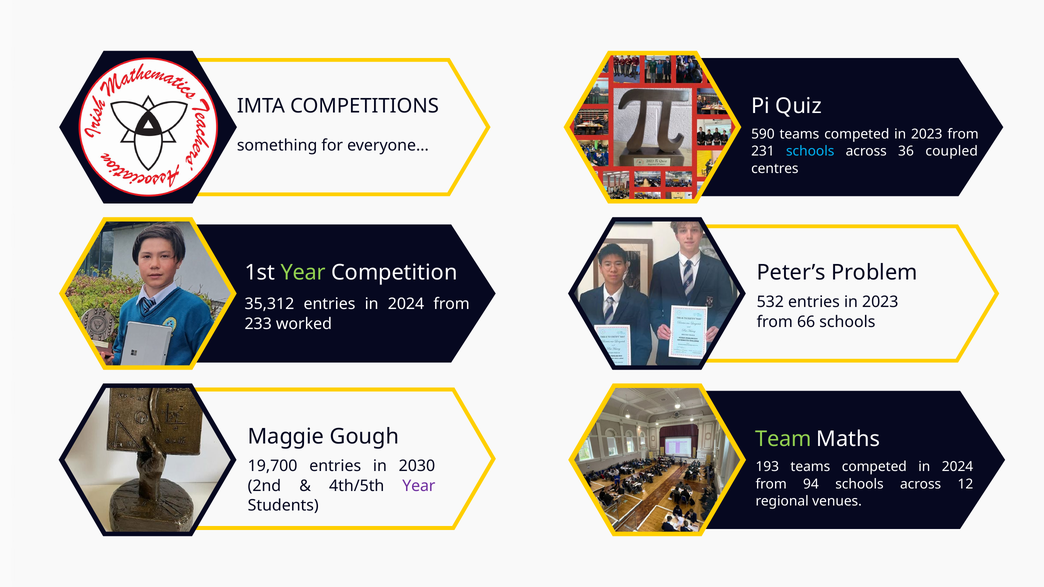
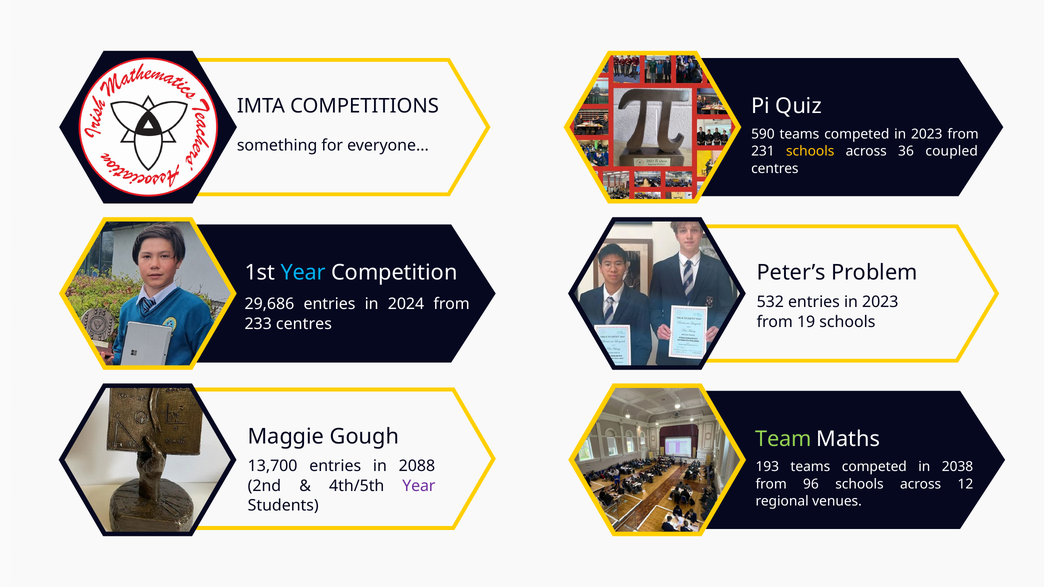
schools colour: light blue -> yellow (810, 151)
Year colour: light green -> light blue (303, 273)
35,312: 35,312 -> 29,686 (269, 304)
66: 66 -> 19 (806, 322)
233 worked: worked -> centres (304, 324)
19,700: 19,700 -> 13,700 (273, 466)
2030: 2030 -> 2088 (417, 466)
competed in 2024: 2024 -> 2038 (958, 467)
94: 94 -> 96 (811, 484)
